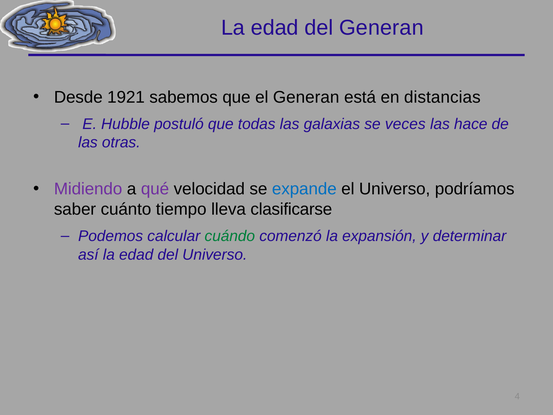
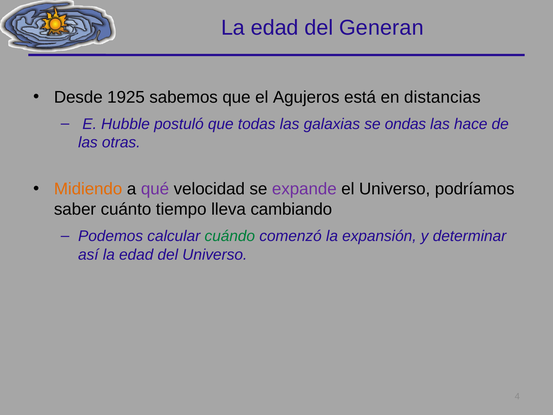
1921: 1921 -> 1925 (126, 97)
el Generan: Generan -> Agujeros (306, 97)
veces: veces -> ondas (405, 124)
Midiendo colour: purple -> orange (88, 189)
expande colour: blue -> purple (304, 189)
clasificarse: clasificarse -> cambiando (291, 209)
